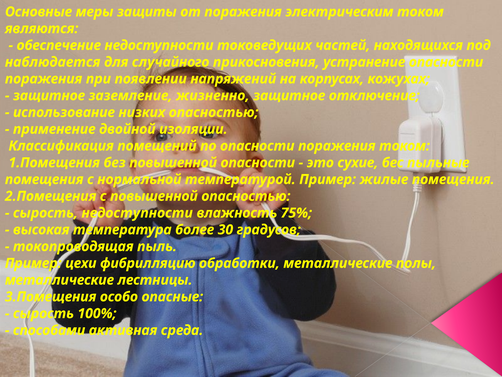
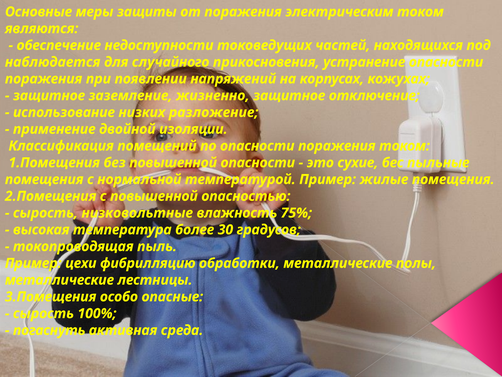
низких опасностью: опасностью -> разложение (214, 112)
сырость недоступности: недоступности -> низковольтные (137, 213)
способами: способами -> погаснуть (49, 330)
